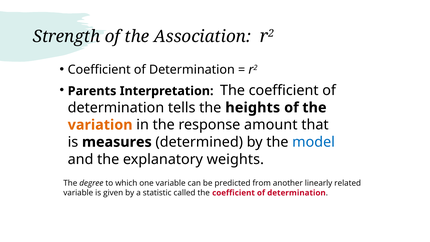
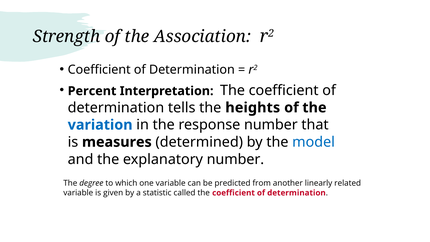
Parents: Parents -> Percent (92, 91)
variation colour: orange -> blue (100, 125)
response amount: amount -> number (271, 125)
explanatory weights: weights -> number (235, 159)
